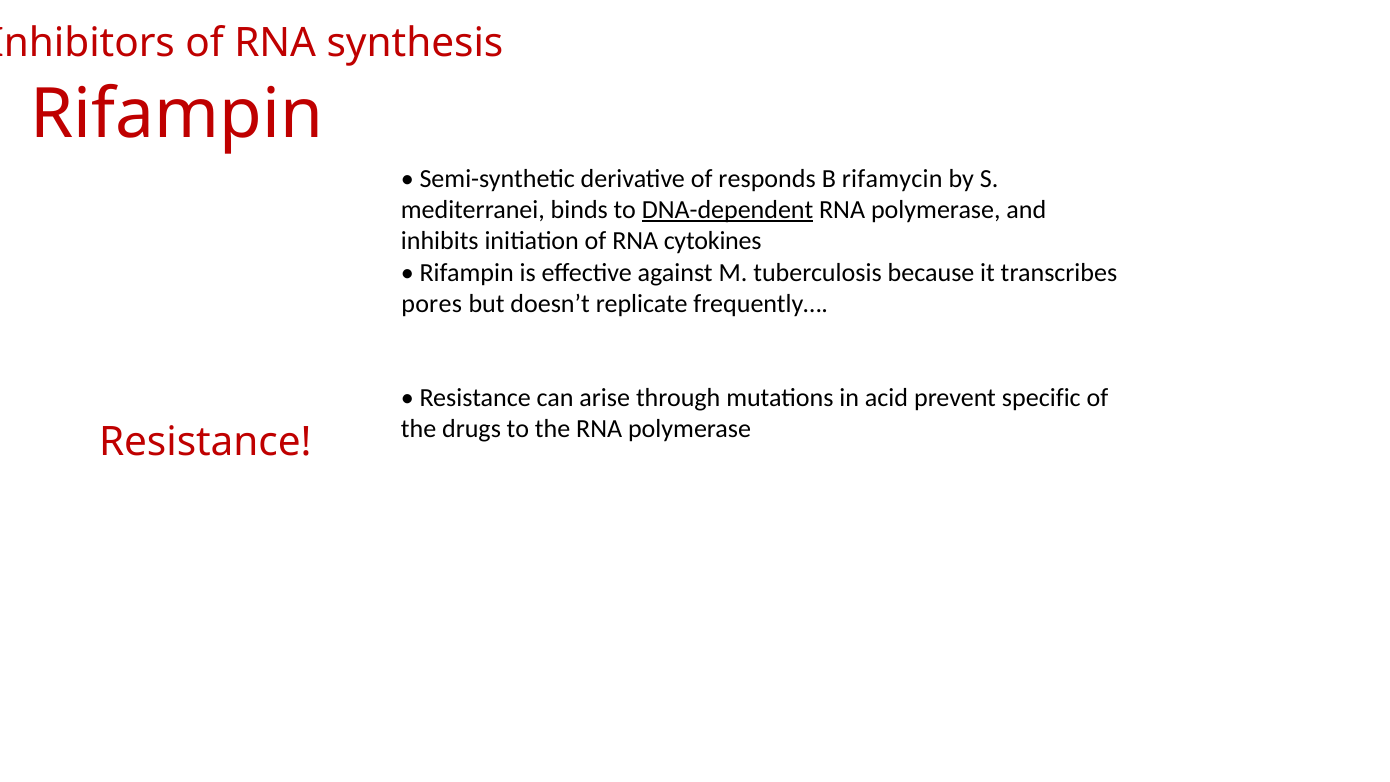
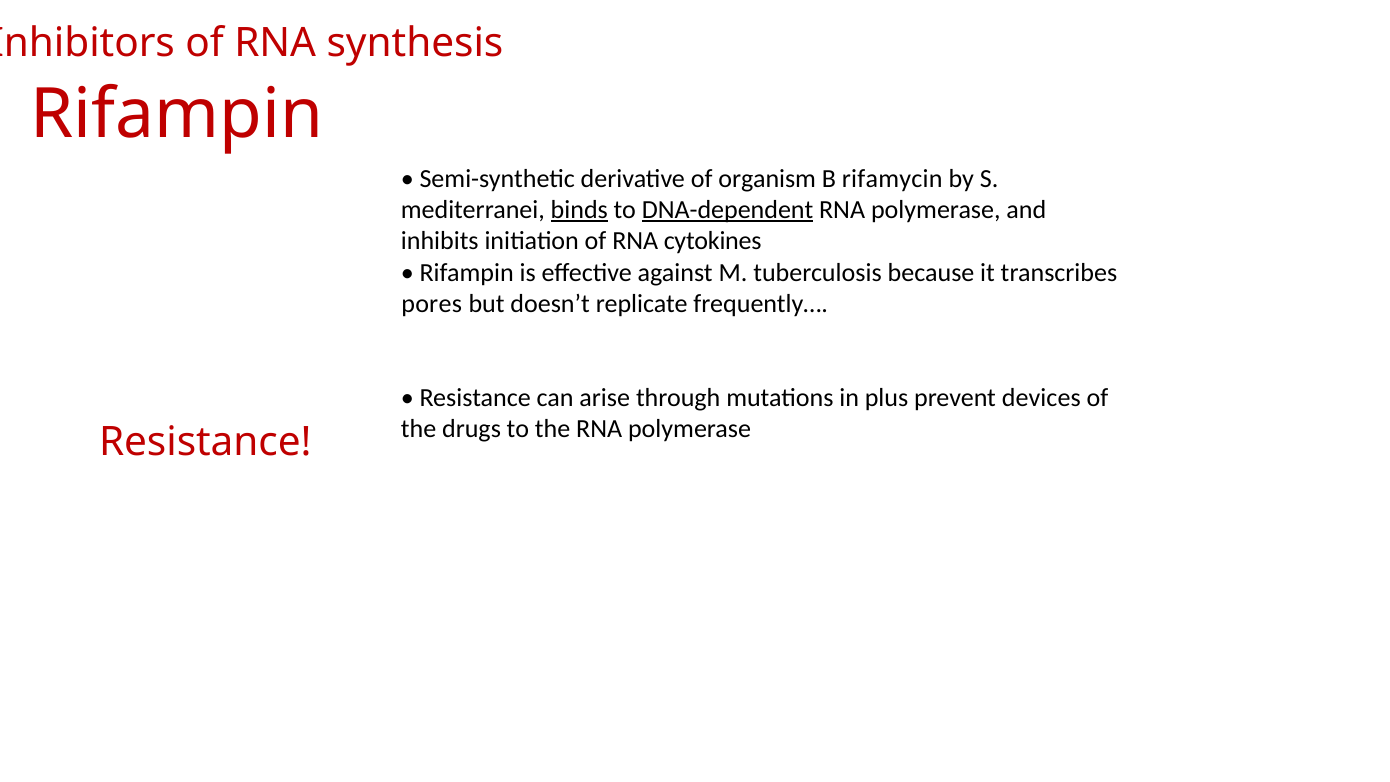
responds: responds -> organism (767, 179)
binds underline: none -> present (579, 210)
acid: acid -> plus (887, 398)
specific: specific -> devices (1041, 398)
